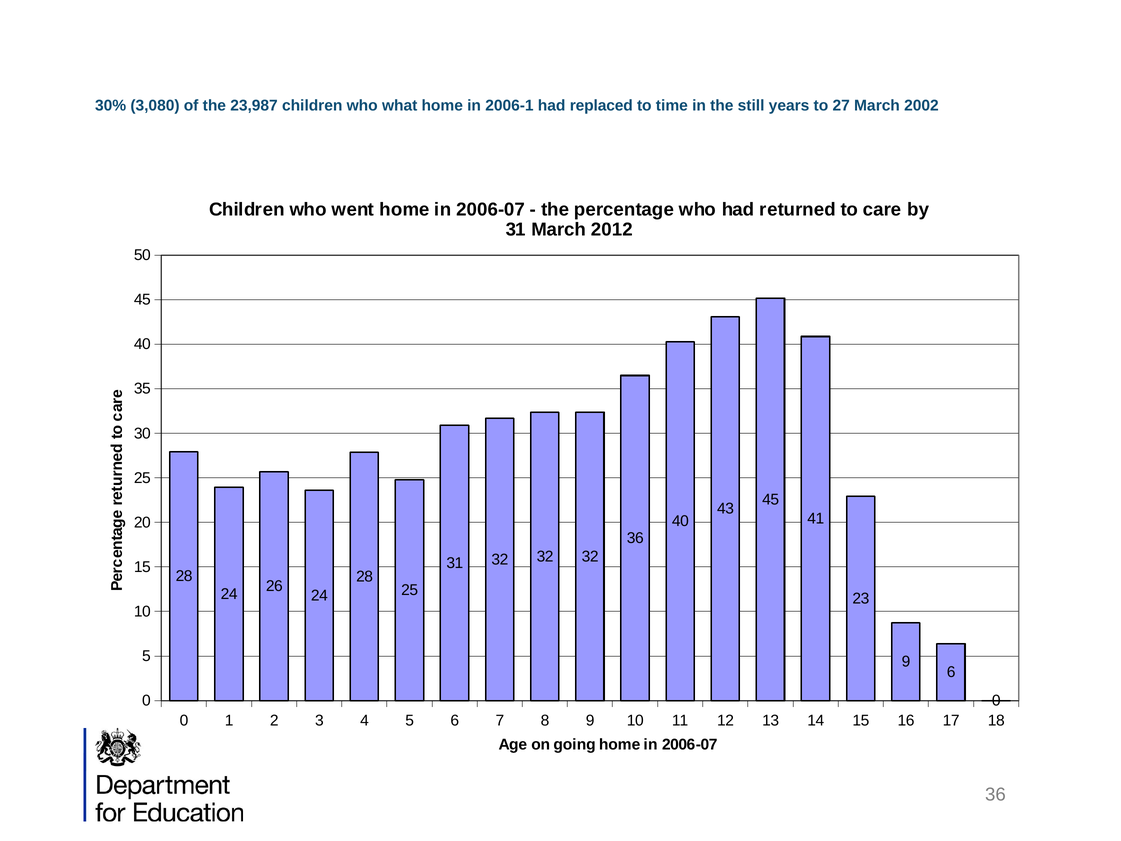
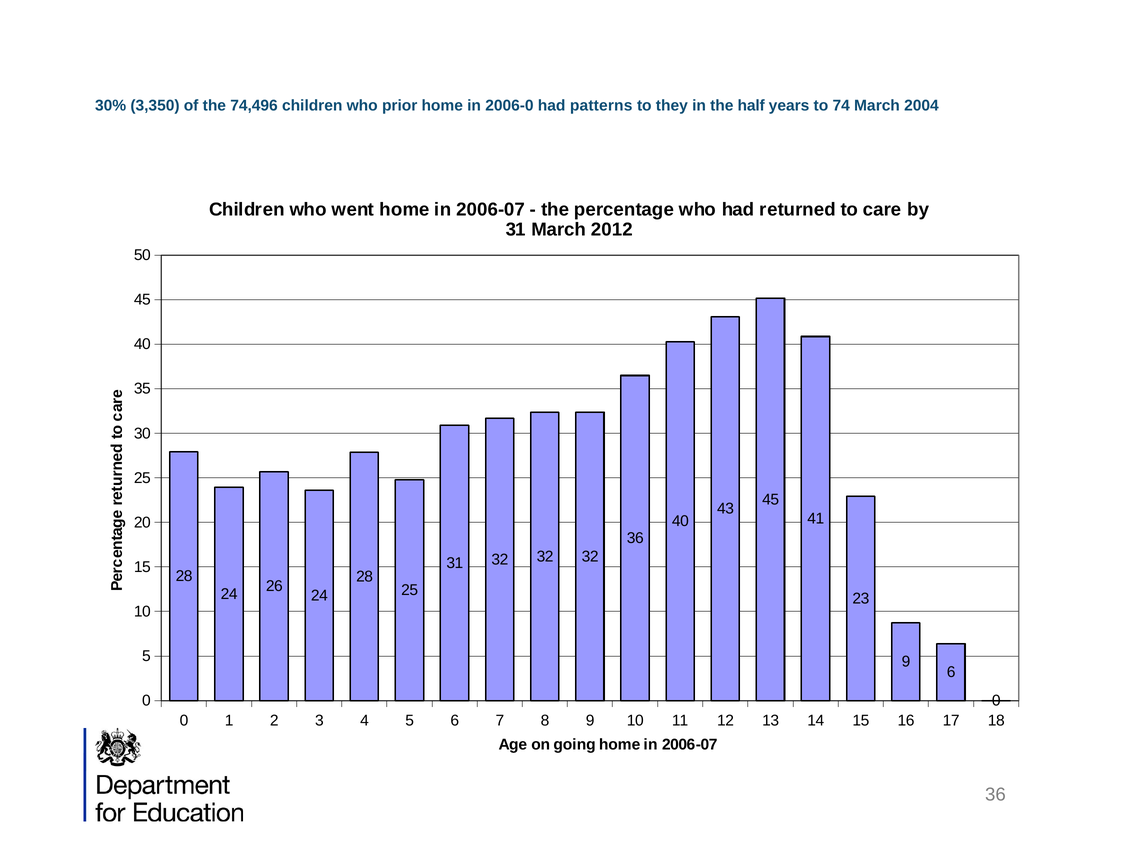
3,080: 3,080 -> 3,350 (155, 106)
23,987: 23,987 -> 74,496 (254, 106)
what: what -> prior (400, 106)
2006-1: 2006-1 -> 2006-0 (509, 106)
replaced: replaced -> patterns (601, 106)
time: time -> they (672, 106)
still: still -> half (751, 106)
27: 27 -> 74 (841, 106)
2002: 2002 -> 2004 (921, 106)
